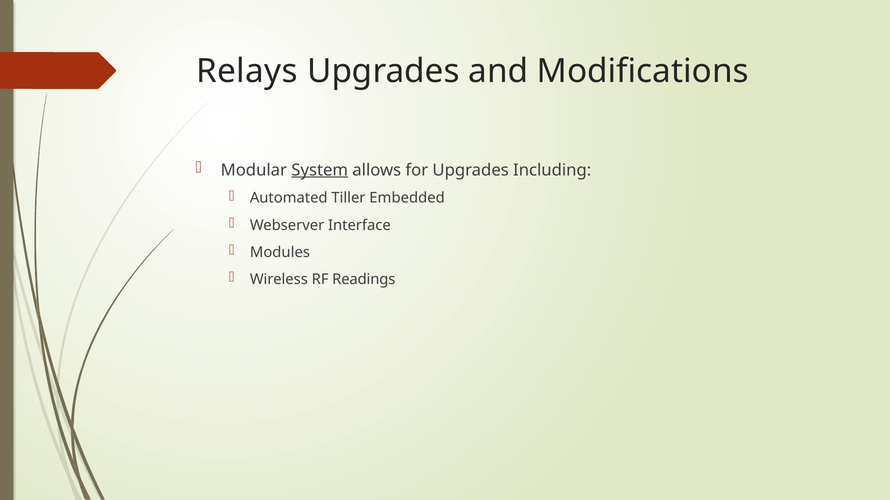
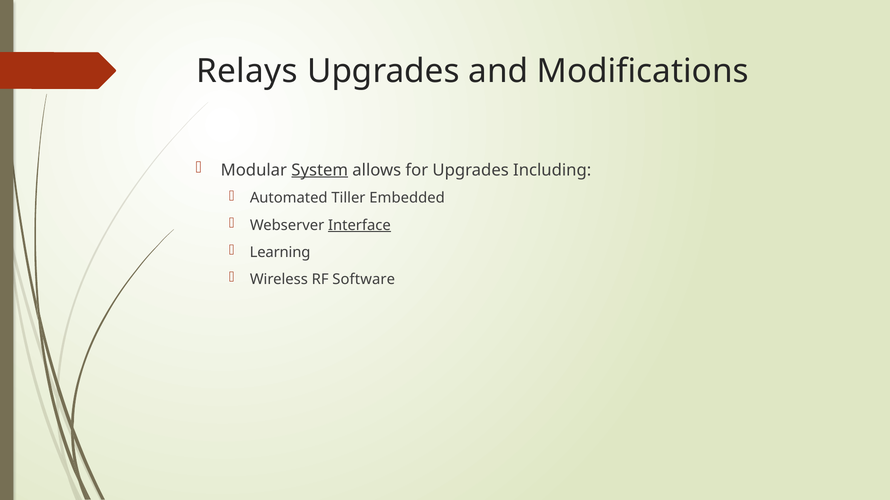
Interface underline: none -> present (359, 225)
Modules: Modules -> Learning (280, 252)
Readings: Readings -> Software (364, 280)
